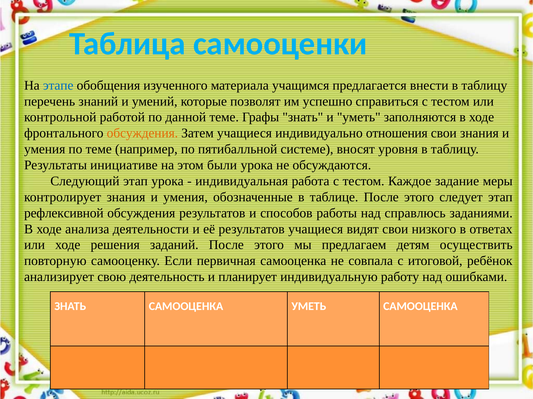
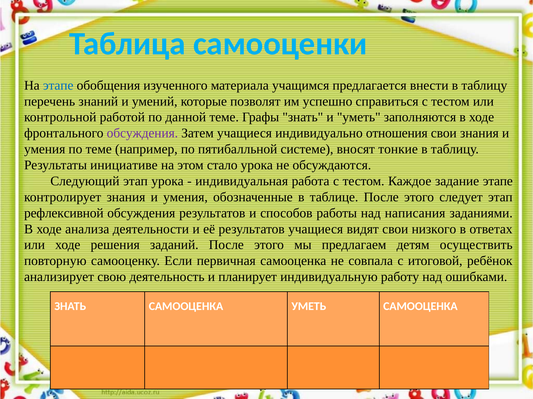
обсуждения colour: orange -> purple (142, 133)
уровня: уровня -> тонкие (398, 149)
были: были -> стало (222, 165)
задание меры: меры -> этапе (498, 181)
справлюсь: справлюсь -> написания (415, 213)
